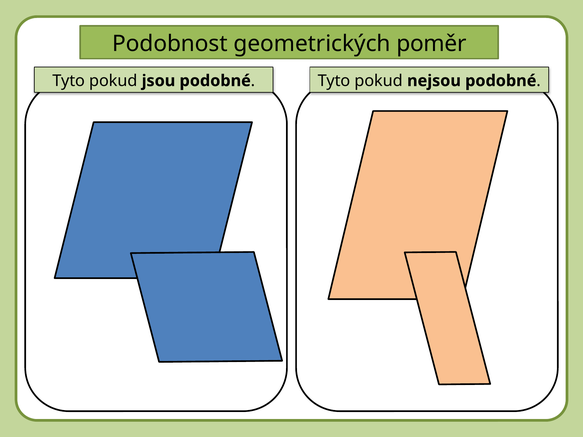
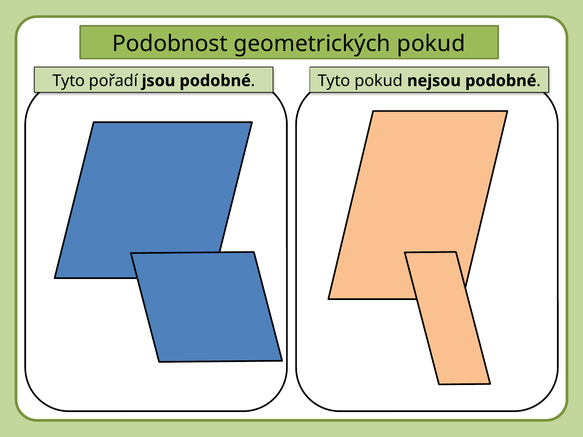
geometrických poměr: poměr -> pokud (431, 44)
pokud: pokud -> pořadí (113, 81)
